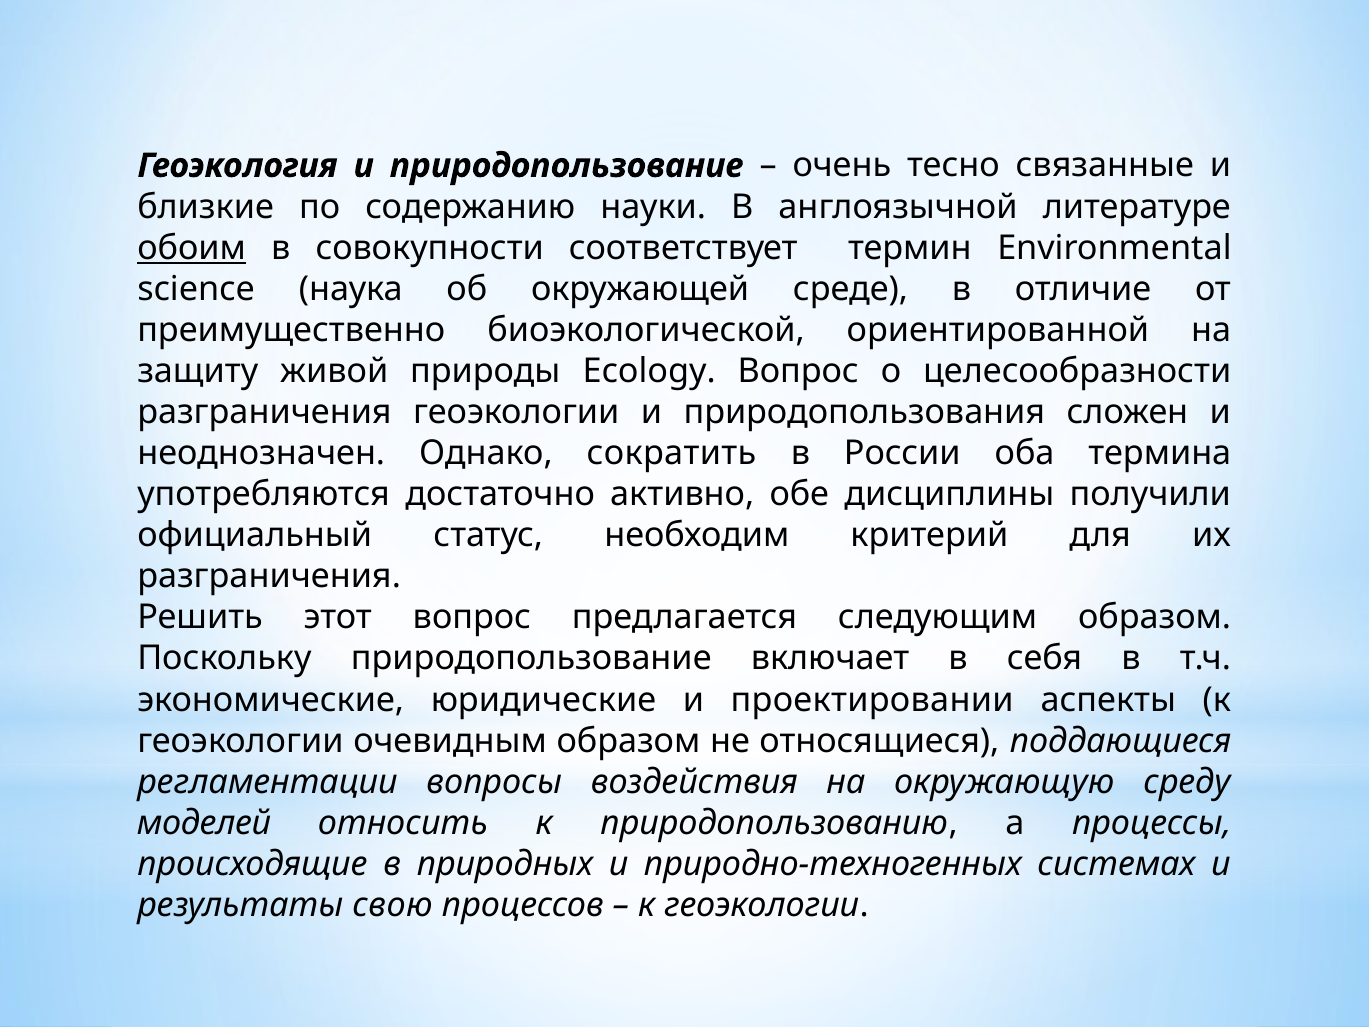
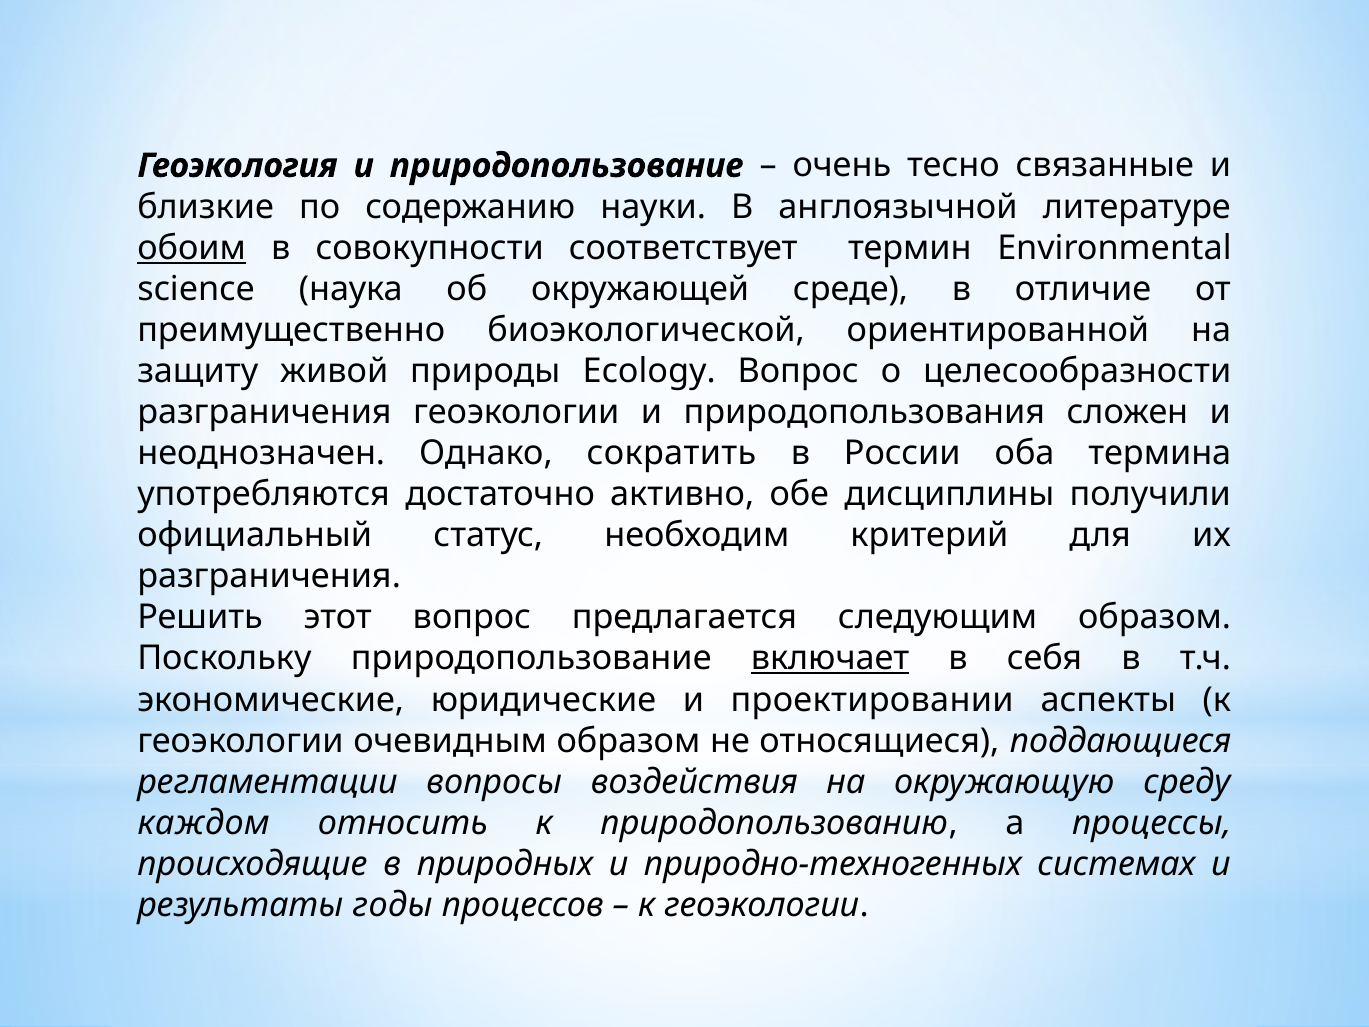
включает underline: none -> present (830, 658)
моделей: моделей -> каждом (204, 823)
свою: свою -> годы (392, 905)
